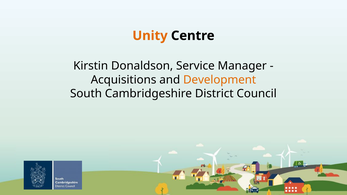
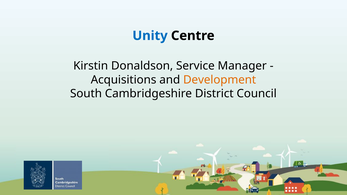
Unity colour: orange -> blue (150, 36)
